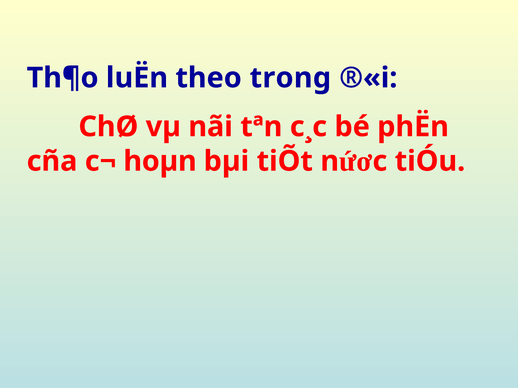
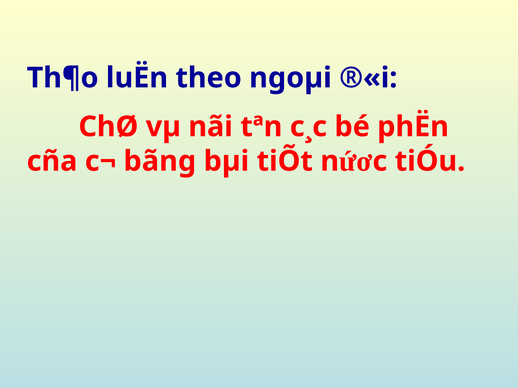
trong: trong -> ngoµi (290, 78)
hoµn: hoµn -> bãng (160, 161)
